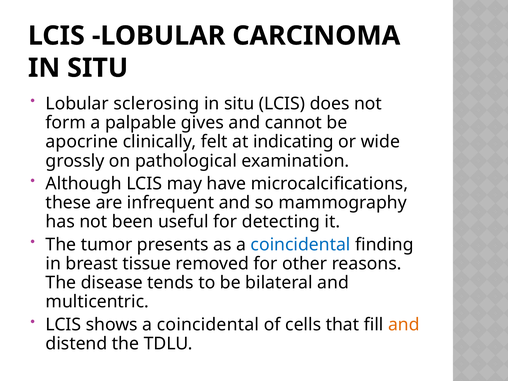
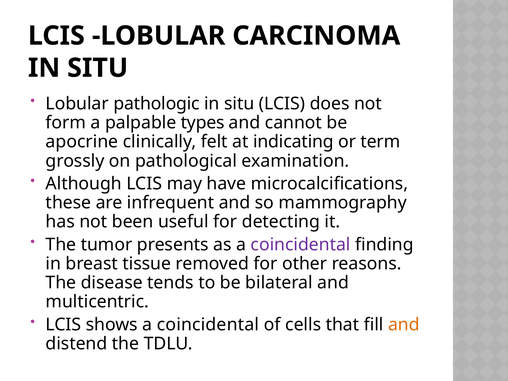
sclerosing: sclerosing -> pathologic (157, 104)
gives: gives -> types (203, 123)
wide: wide -> term (380, 142)
coincidental colour: blue -> purple (301, 245)
